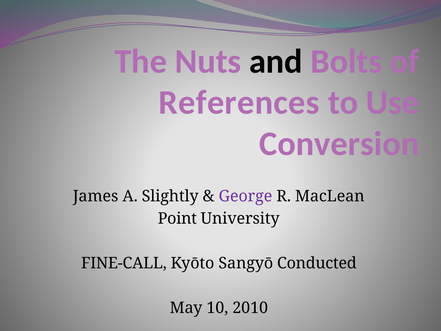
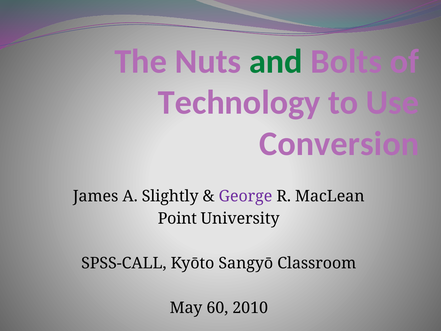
and colour: black -> green (276, 61)
References: References -> Technology (239, 103)
FINE-CALL: FINE-CALL -> SPSS-CALL (124, 263)
Conducted: Conducted -> Classroom (317, 263)
10: 10 -> 60 (217, 308)
